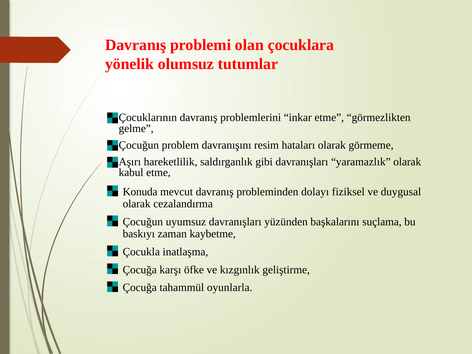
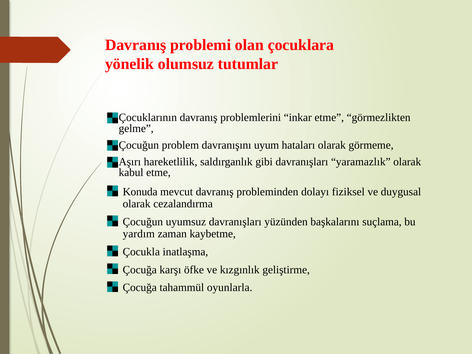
resim: resim -> uyum (267, 145)
baskıyı: baskıyı -> yardım (139, 234)
